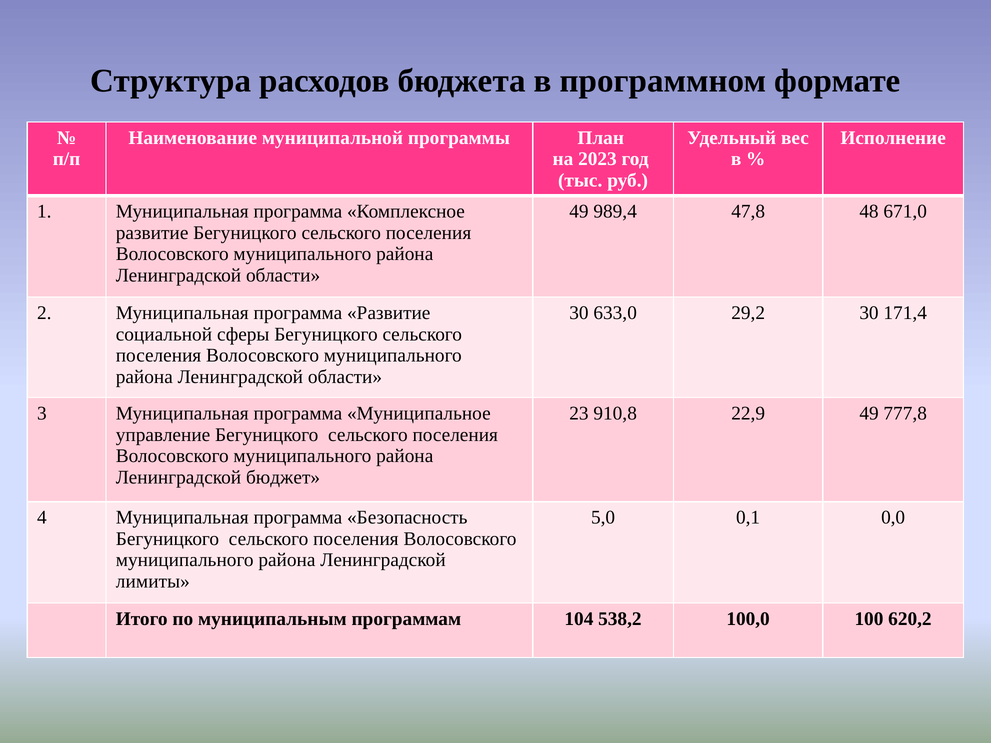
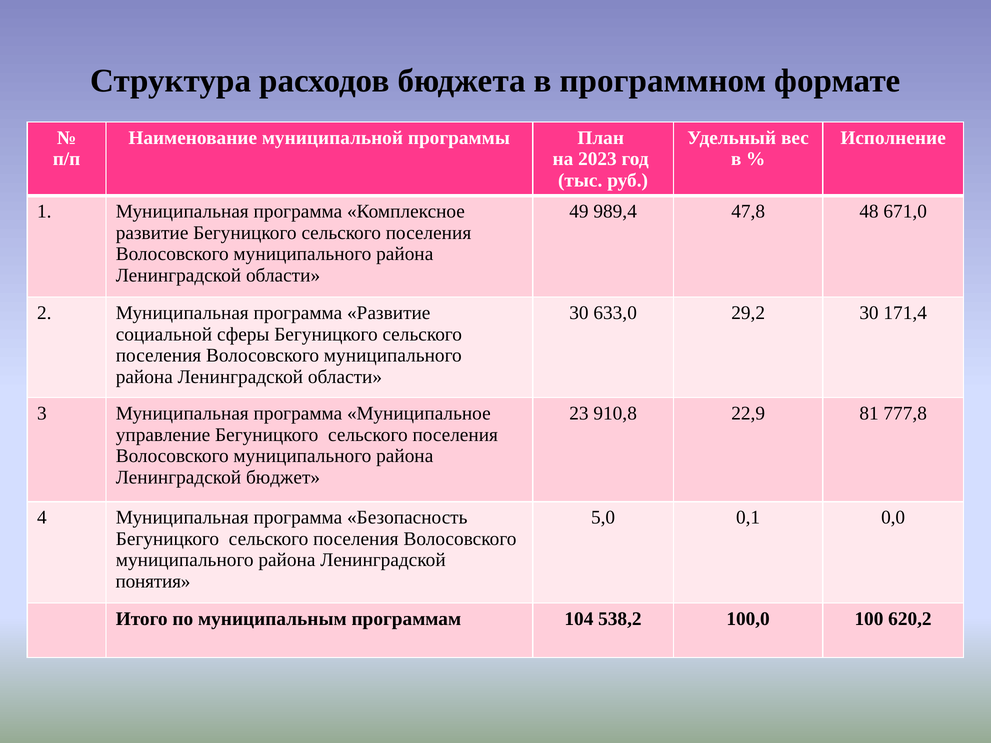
22,9 49: 49 -> 81 (869, 413)
лимиты: лимиты -> понятия (153, 582)
